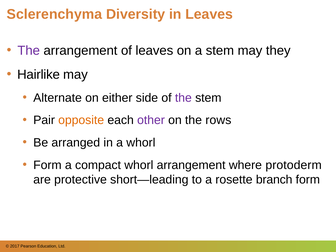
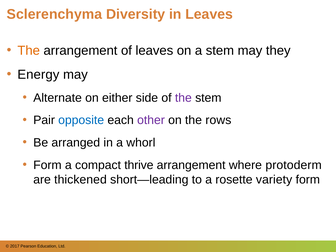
The colour: purple -> orange (29, 50)
Hairlike: Hairlike -> Energy (38, 75)
opposite colour: orange -> blue (81, 120)
compact whorl: whorl -> thrive (139, 165)
protective: protective -> thickened (80, 180)
branch: branch -> variety (274, 180)
